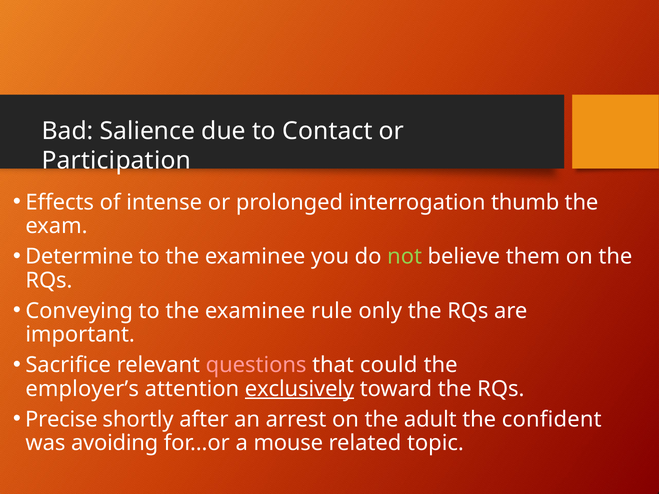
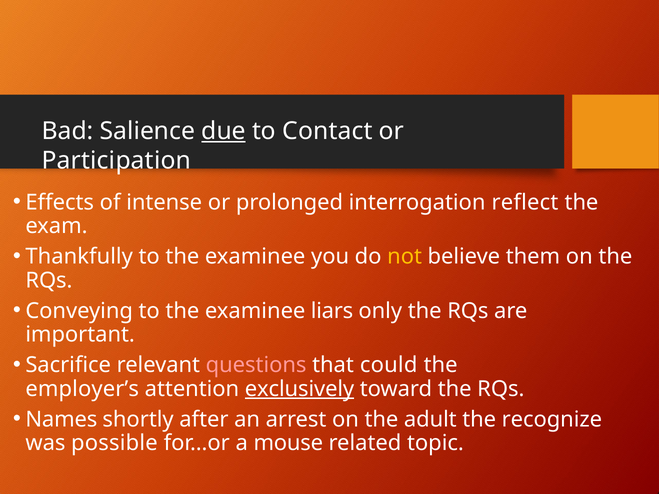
due underline: none -> present (224, 131)
thumb: thumb -> reflect (525, 202)
Determine: Determine -> Thankfully (79, 257)
not colour: light green -> yellow (405, 257)
rule: rule -> liars (332, 311)
Precise: Precise -> Names (61, 420)
confident: confident -> recognize (552, 420)
avoiding: avoiding -> possible (114, 443)
